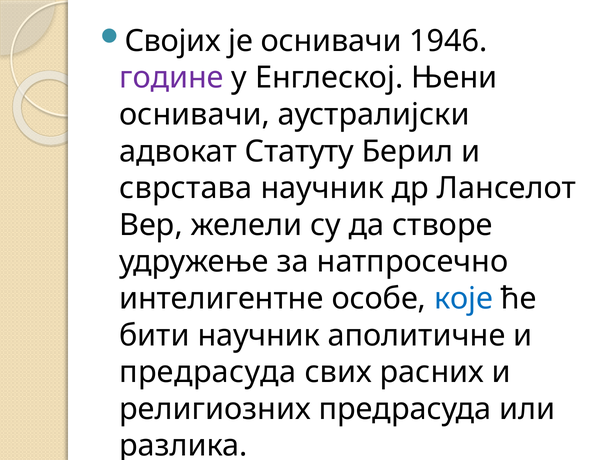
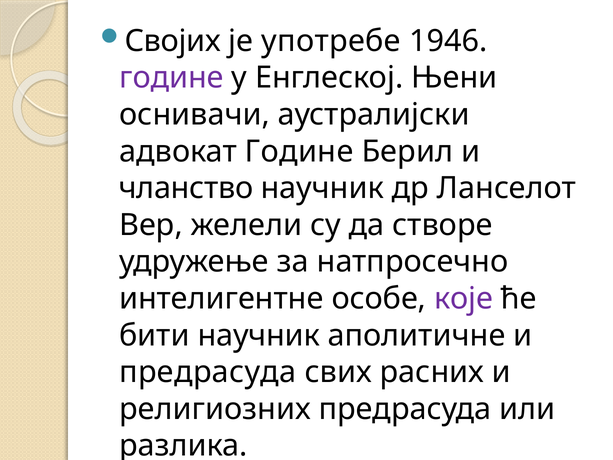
је оснивачи: оснивачи -> употребе (331, 41)
адвокат Статуту: Статуту -> Године (299, 151)
сврстава: сврстава -> чланство (186, 188)
које colour: blue -> purple (464, 298)
